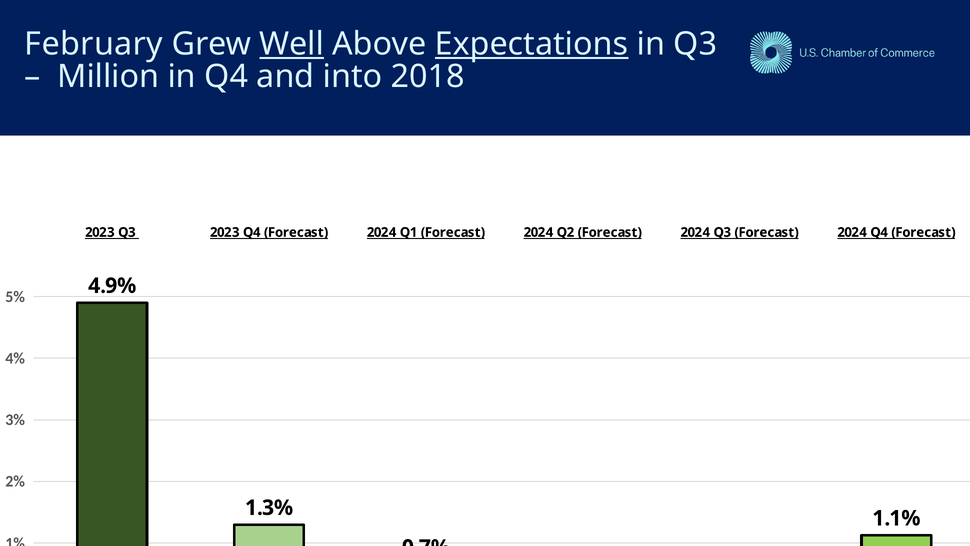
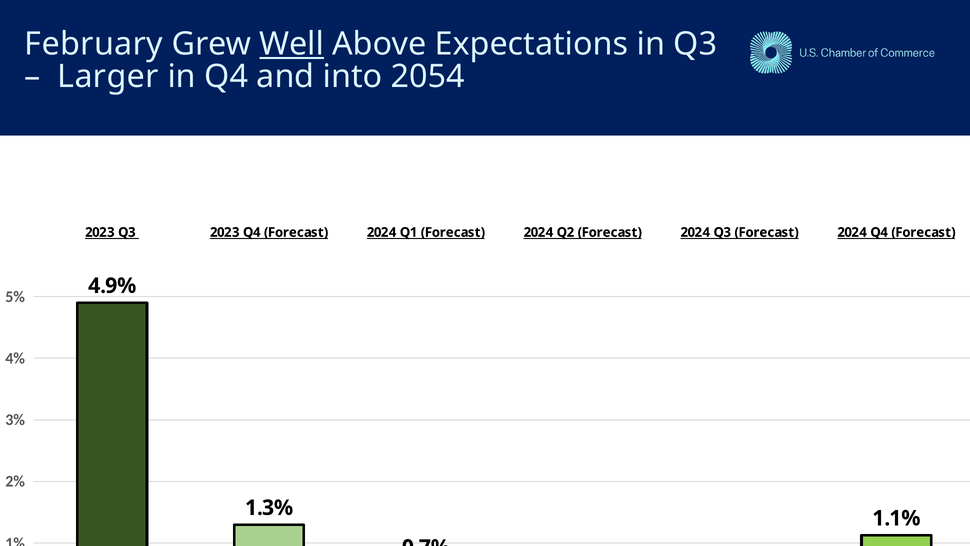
Expectations underline: present -> none (532, 44)
Million: Million -> Larger (108, 76)
2018: 2018 -> 2054 (428, 76)
